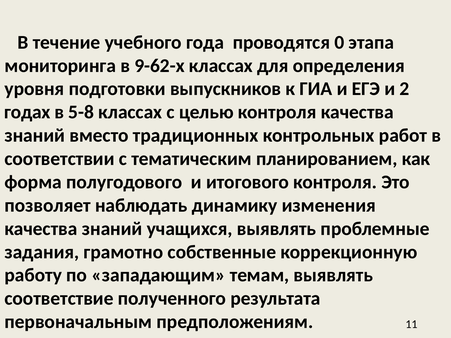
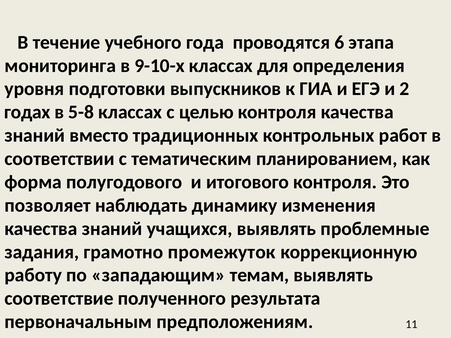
0: 0 -> 6 (339, 42)
9-62-х: 9-62-х -> 9-10-х (159, 66)
собственные: собственные -> промежуток (222, 252)
